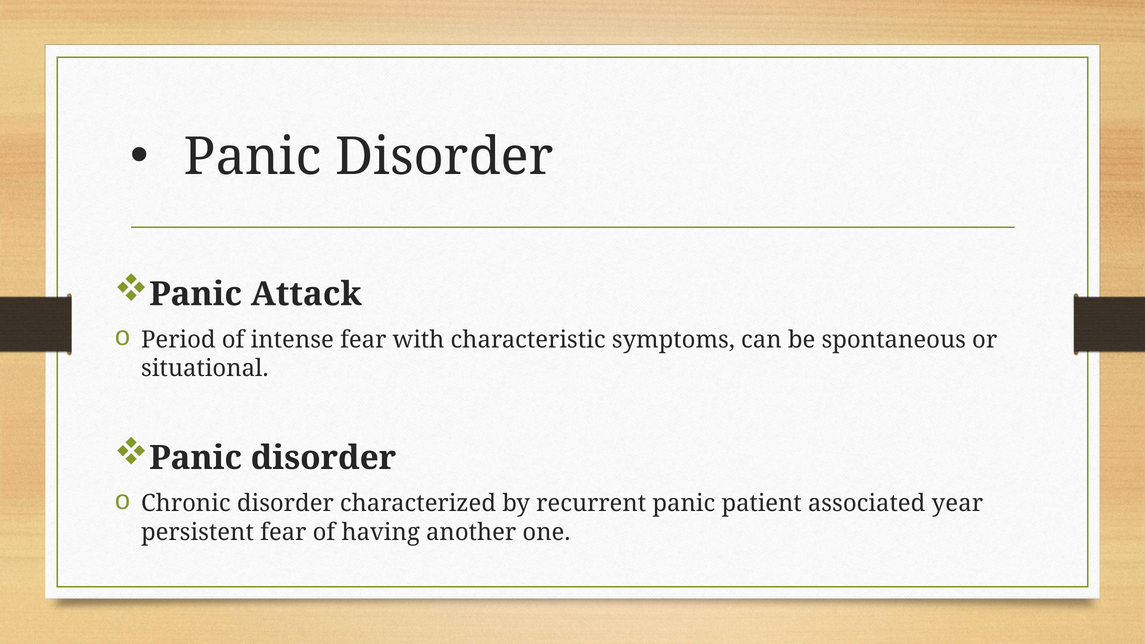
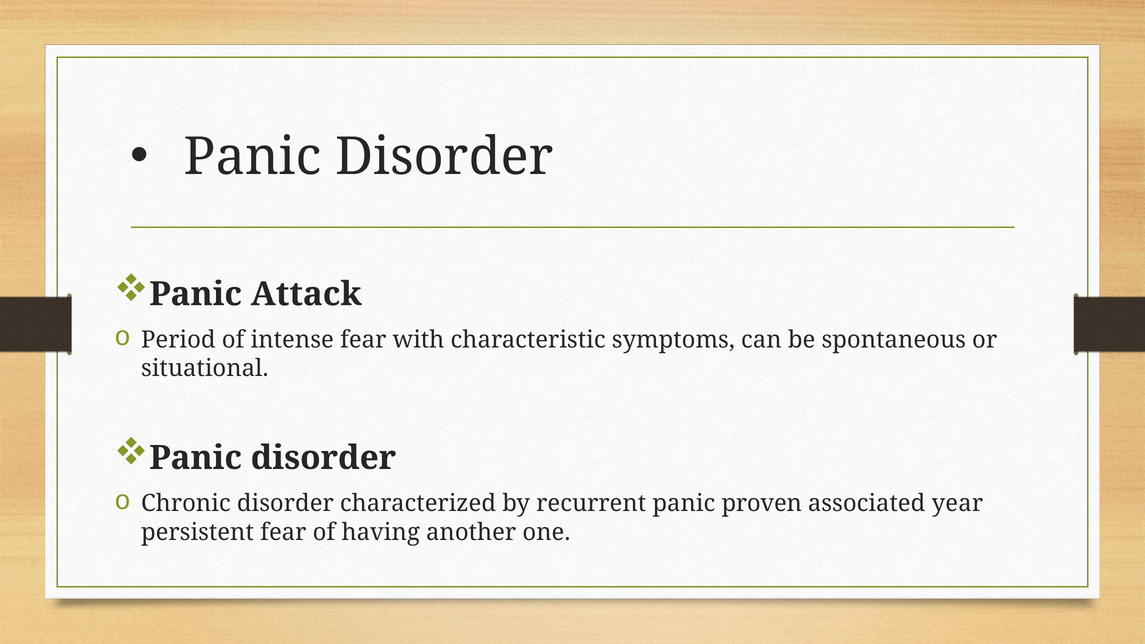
patient: patient -> proven (762, 504)
